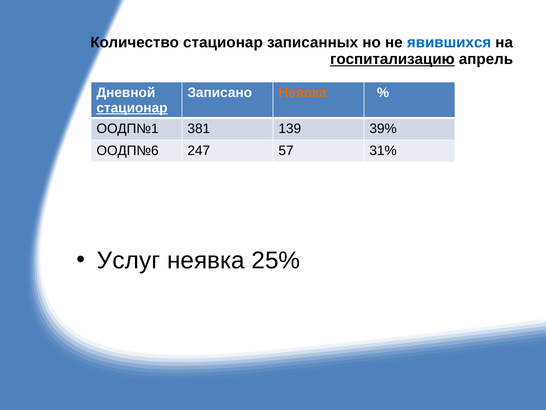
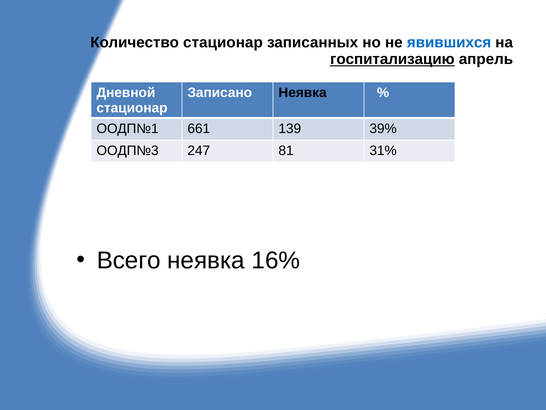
Неявка colour: orange -> black (303, 93)
стационар underline: present -> none (132, 108)
381: 381 -> 661 (199, 129)
ООДП№6: ООДП№6 -> ООДП№3 (128, 150)
57: 57 -> 81 (286, 150)
Услуг: Услуг -> Всего (129, 260)
25%: 25% -> 16% (276, 260)
